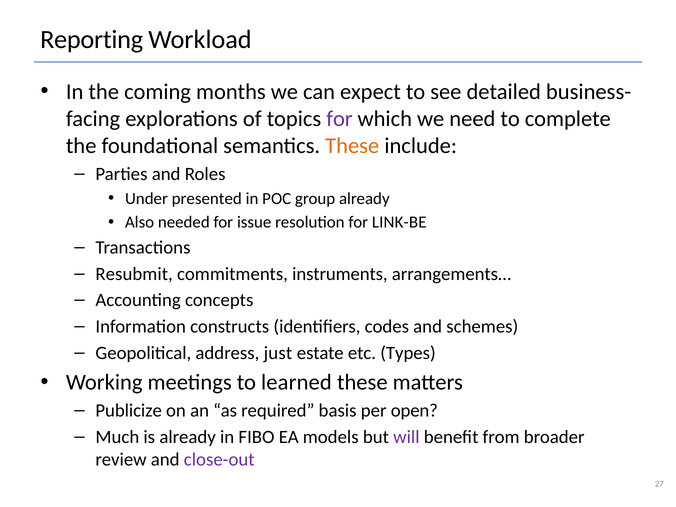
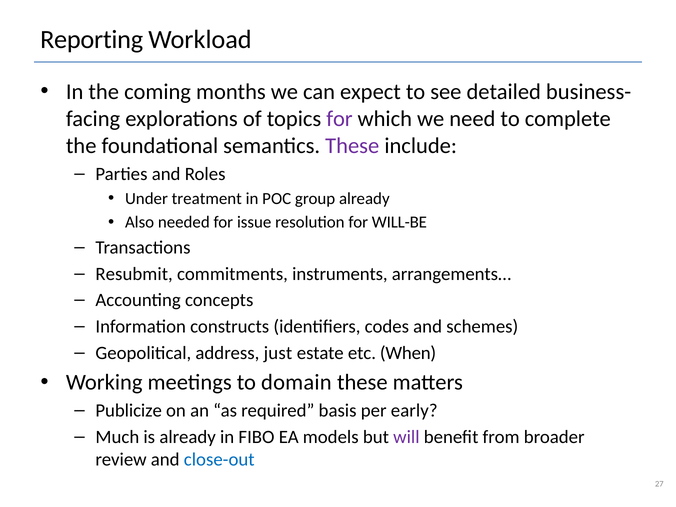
These colour: orange -> purple (352, 146)
presented: presented -> treatment (207, 199)
LINK-BE: LINK-BE -> WILL-BE (399, 222)
Types: Types -> When (408, 353)
learned: learned -> domain (296, 382)
open: open -> early (414, 411)
close-out colour: purple -> blue (219, 460)
